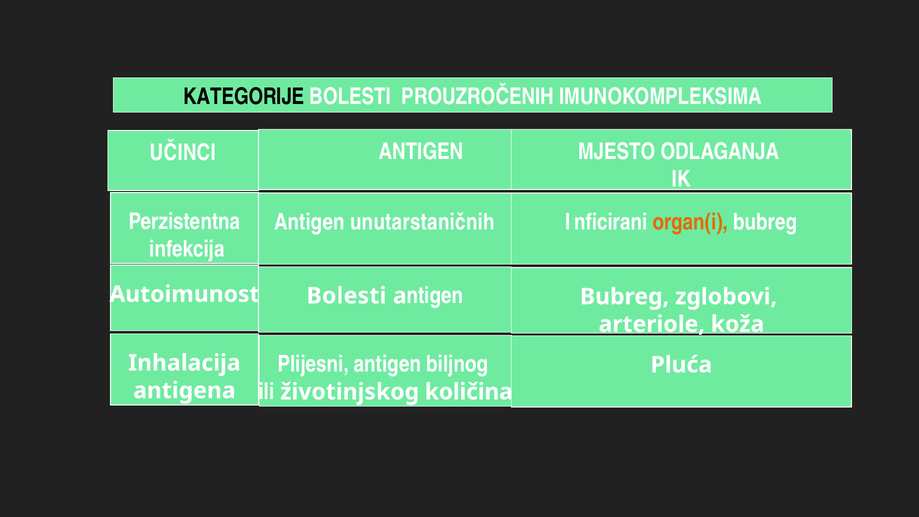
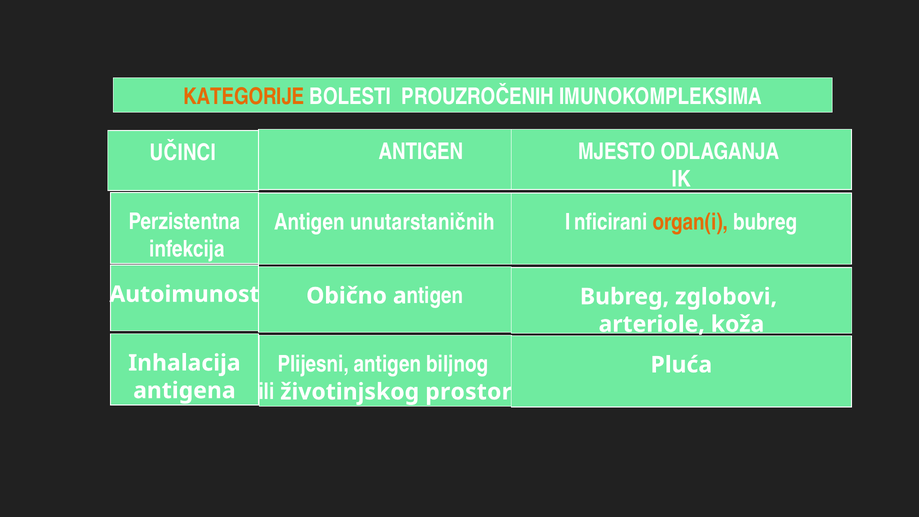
KATEGORIJE colour: black -> orange (244, 97)
Autoimunost Bolesti: Bolesti -> Obično (347, 296)
količina: količina -> prostor (469, 392)
